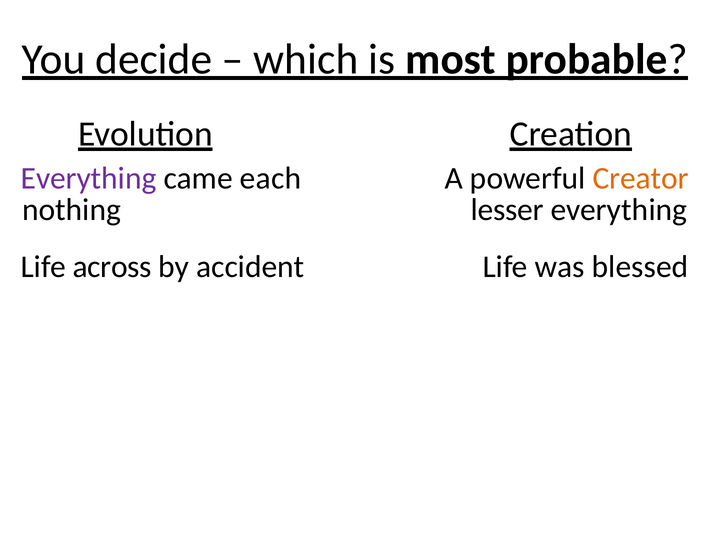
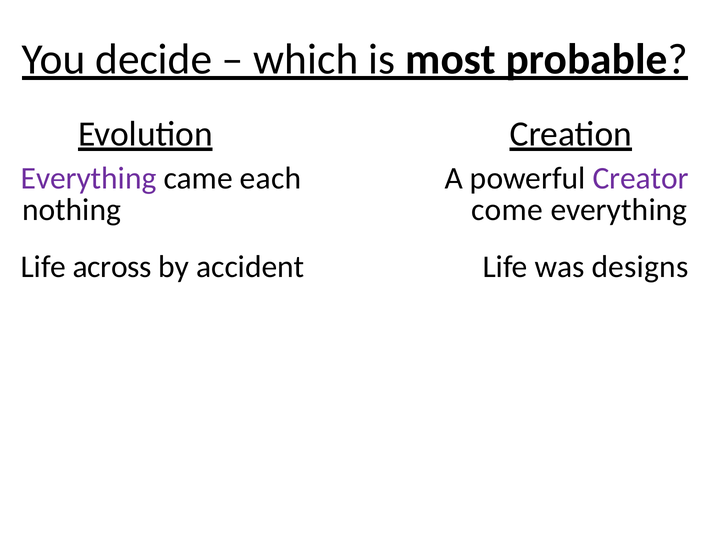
Creator colour: orange -> purple (641, 178)
lesser: lesser -> come (507, 210)
blessed: blessed -> designs (640, 267)
